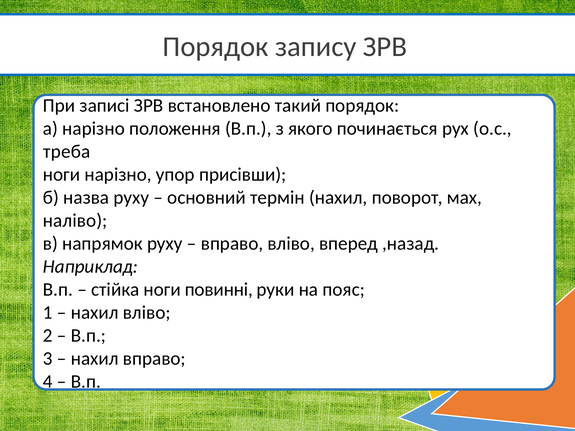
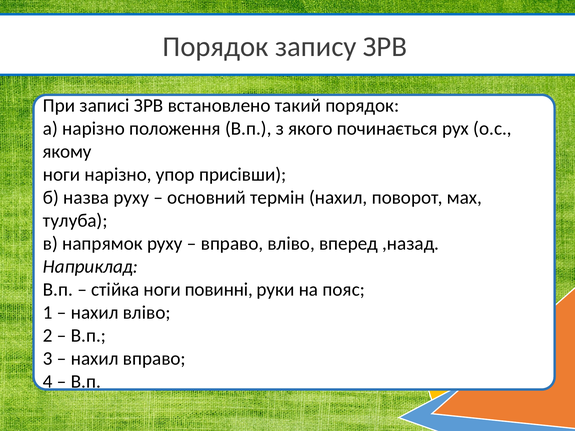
треба: треба -> якому (67, 152)
наліво: наліво -> тулуба (75, 221)
